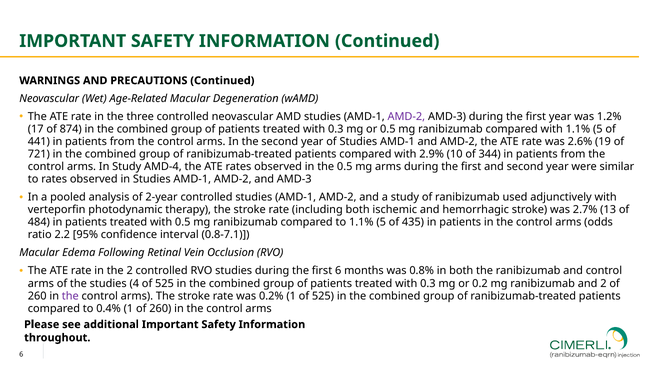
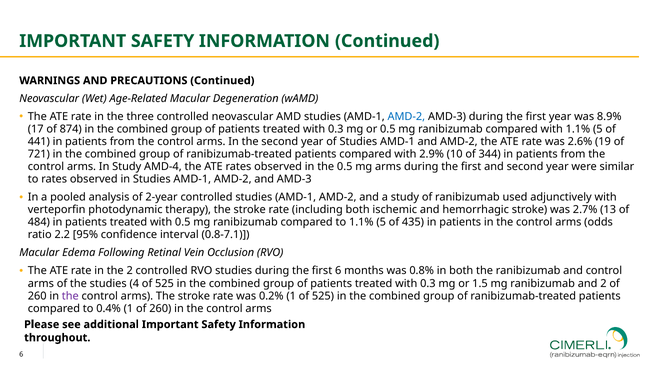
AMD-2 colour: purple -> blue (406, 117)
1.2%: 1.2% -> 8.9% (609, 117)
0.2: 0.2 -> 1.5 (480, 283)
